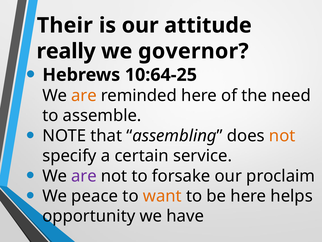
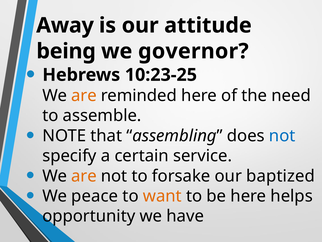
Their: Their -> Away (65, 25)
really: really -> being (66, 51)
10:64-25: 10:64-25 -> 10:23-25 (161, 75)
not colour: orange -> blue (282, 136)
are colour: purple -> orange (84, 176)
proclaim: proclaim -> baptized (281, 176)
